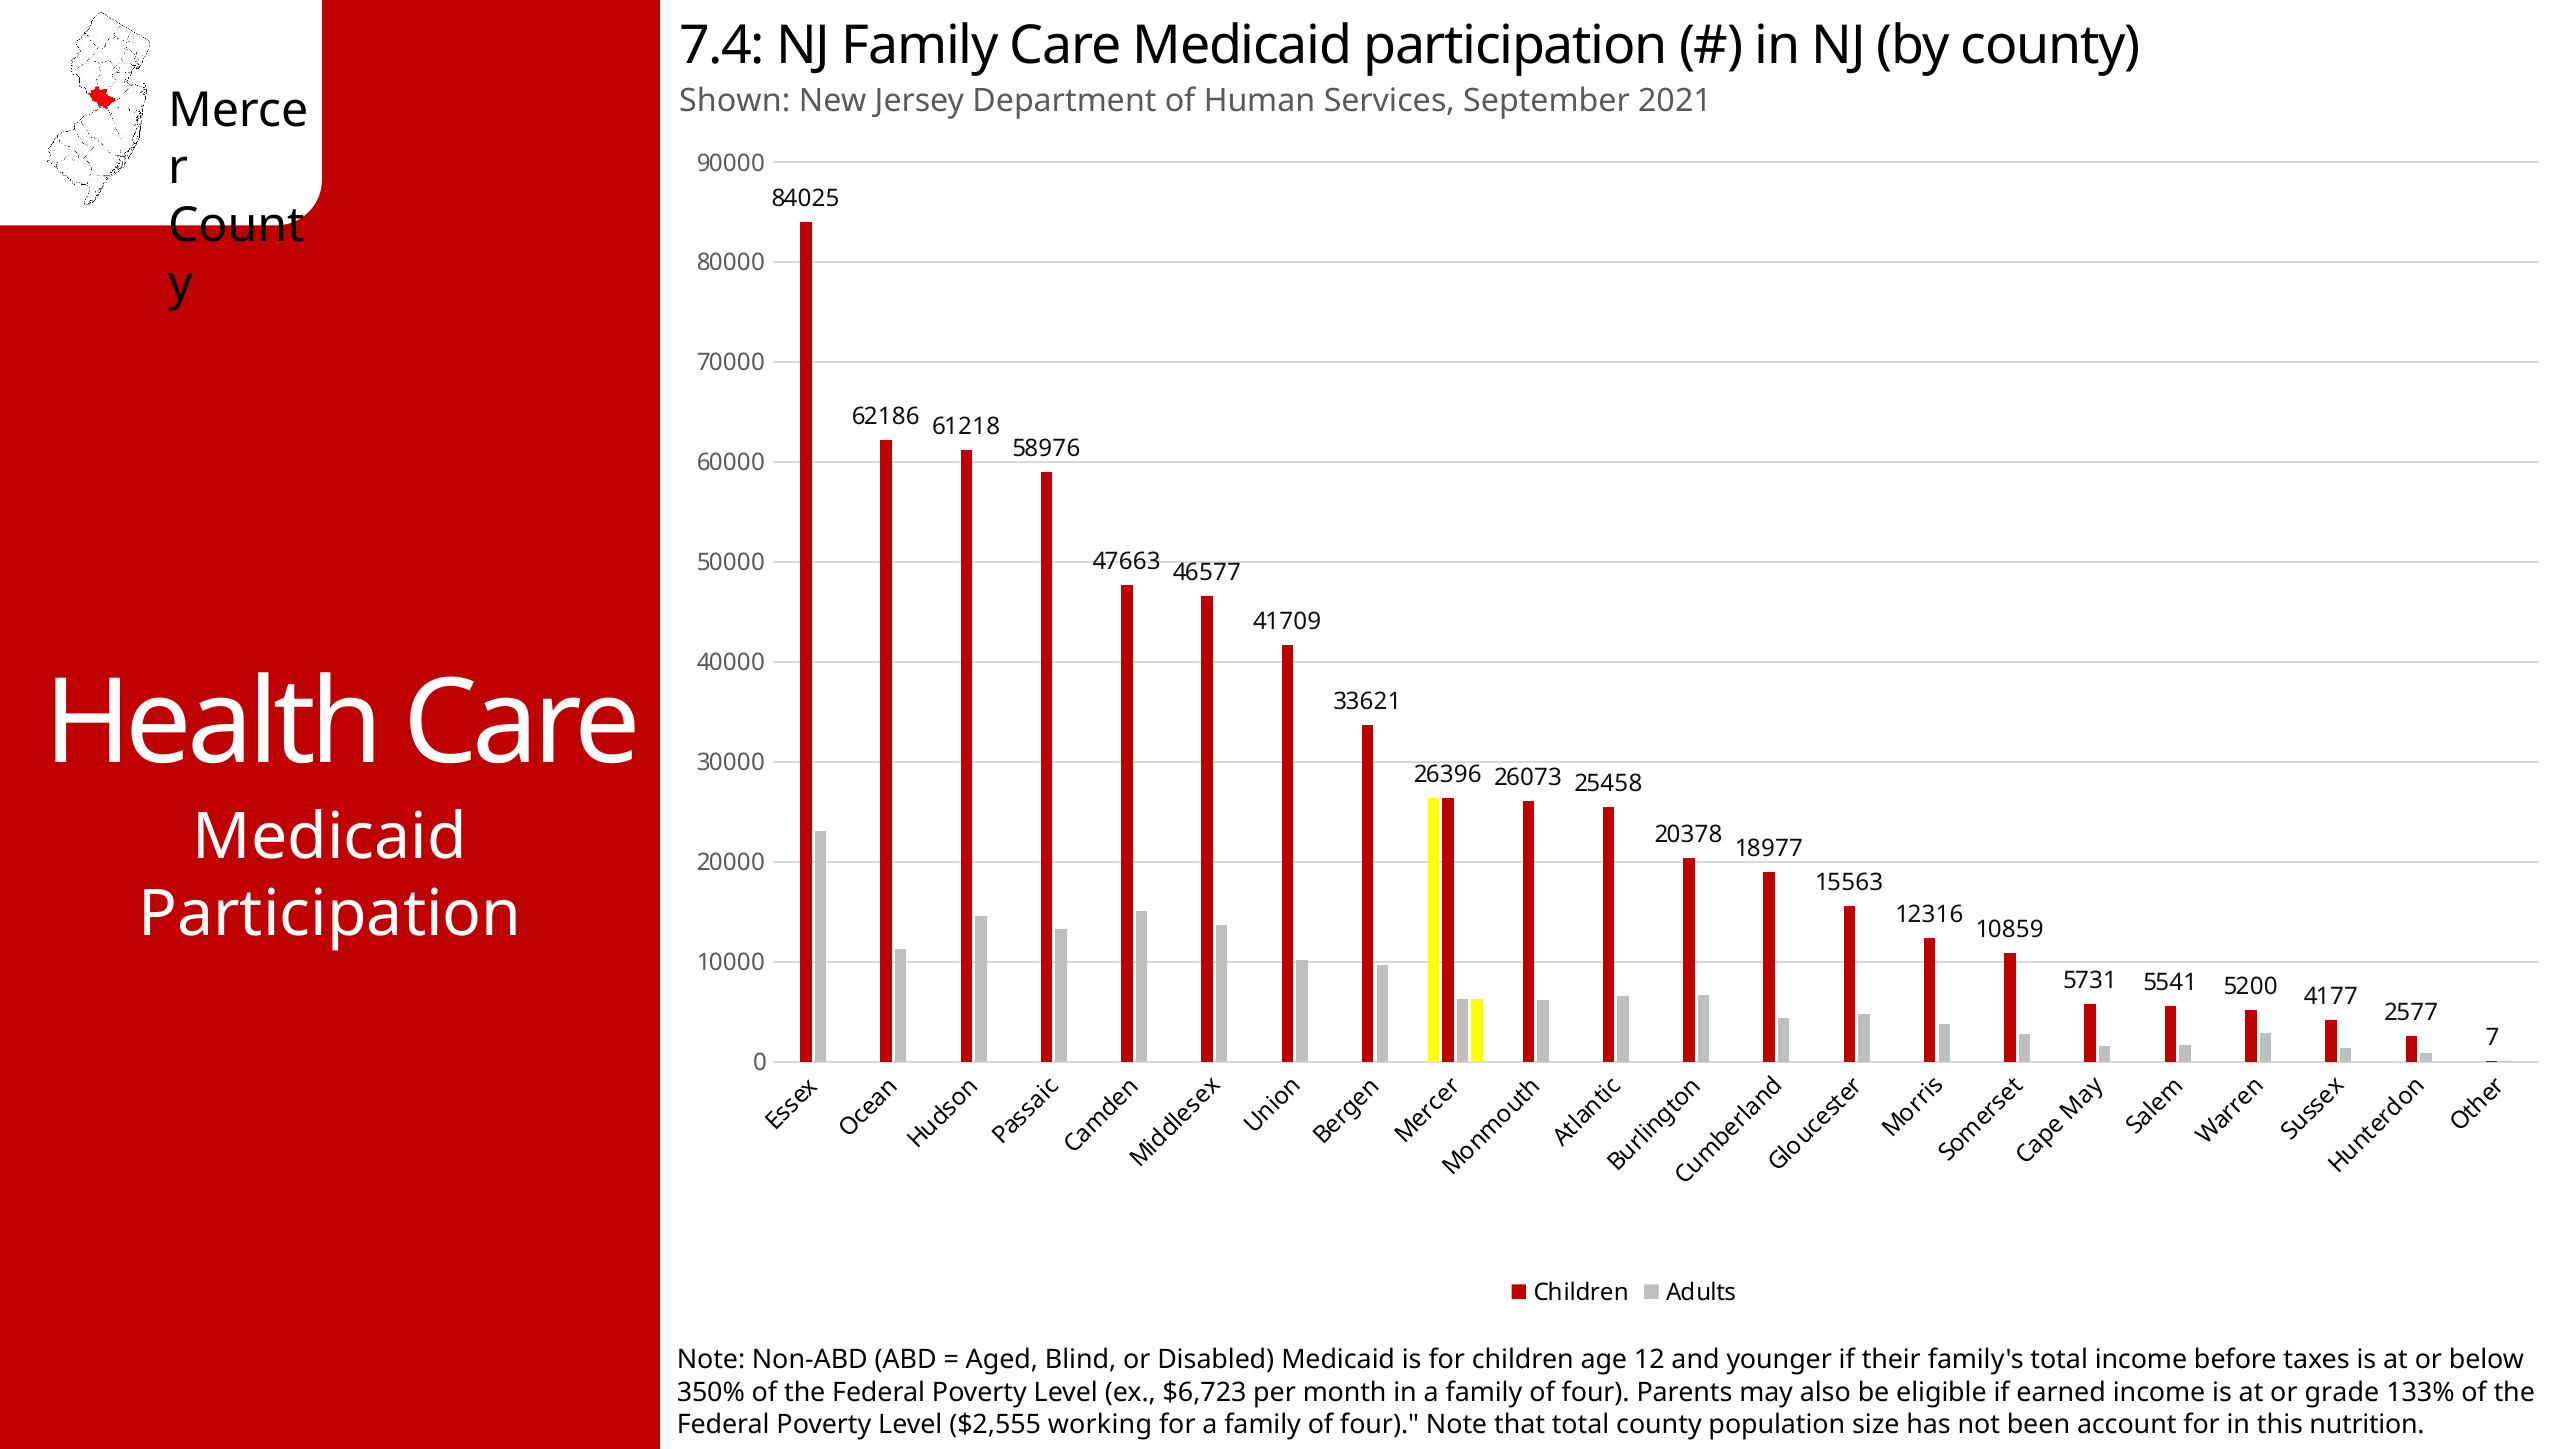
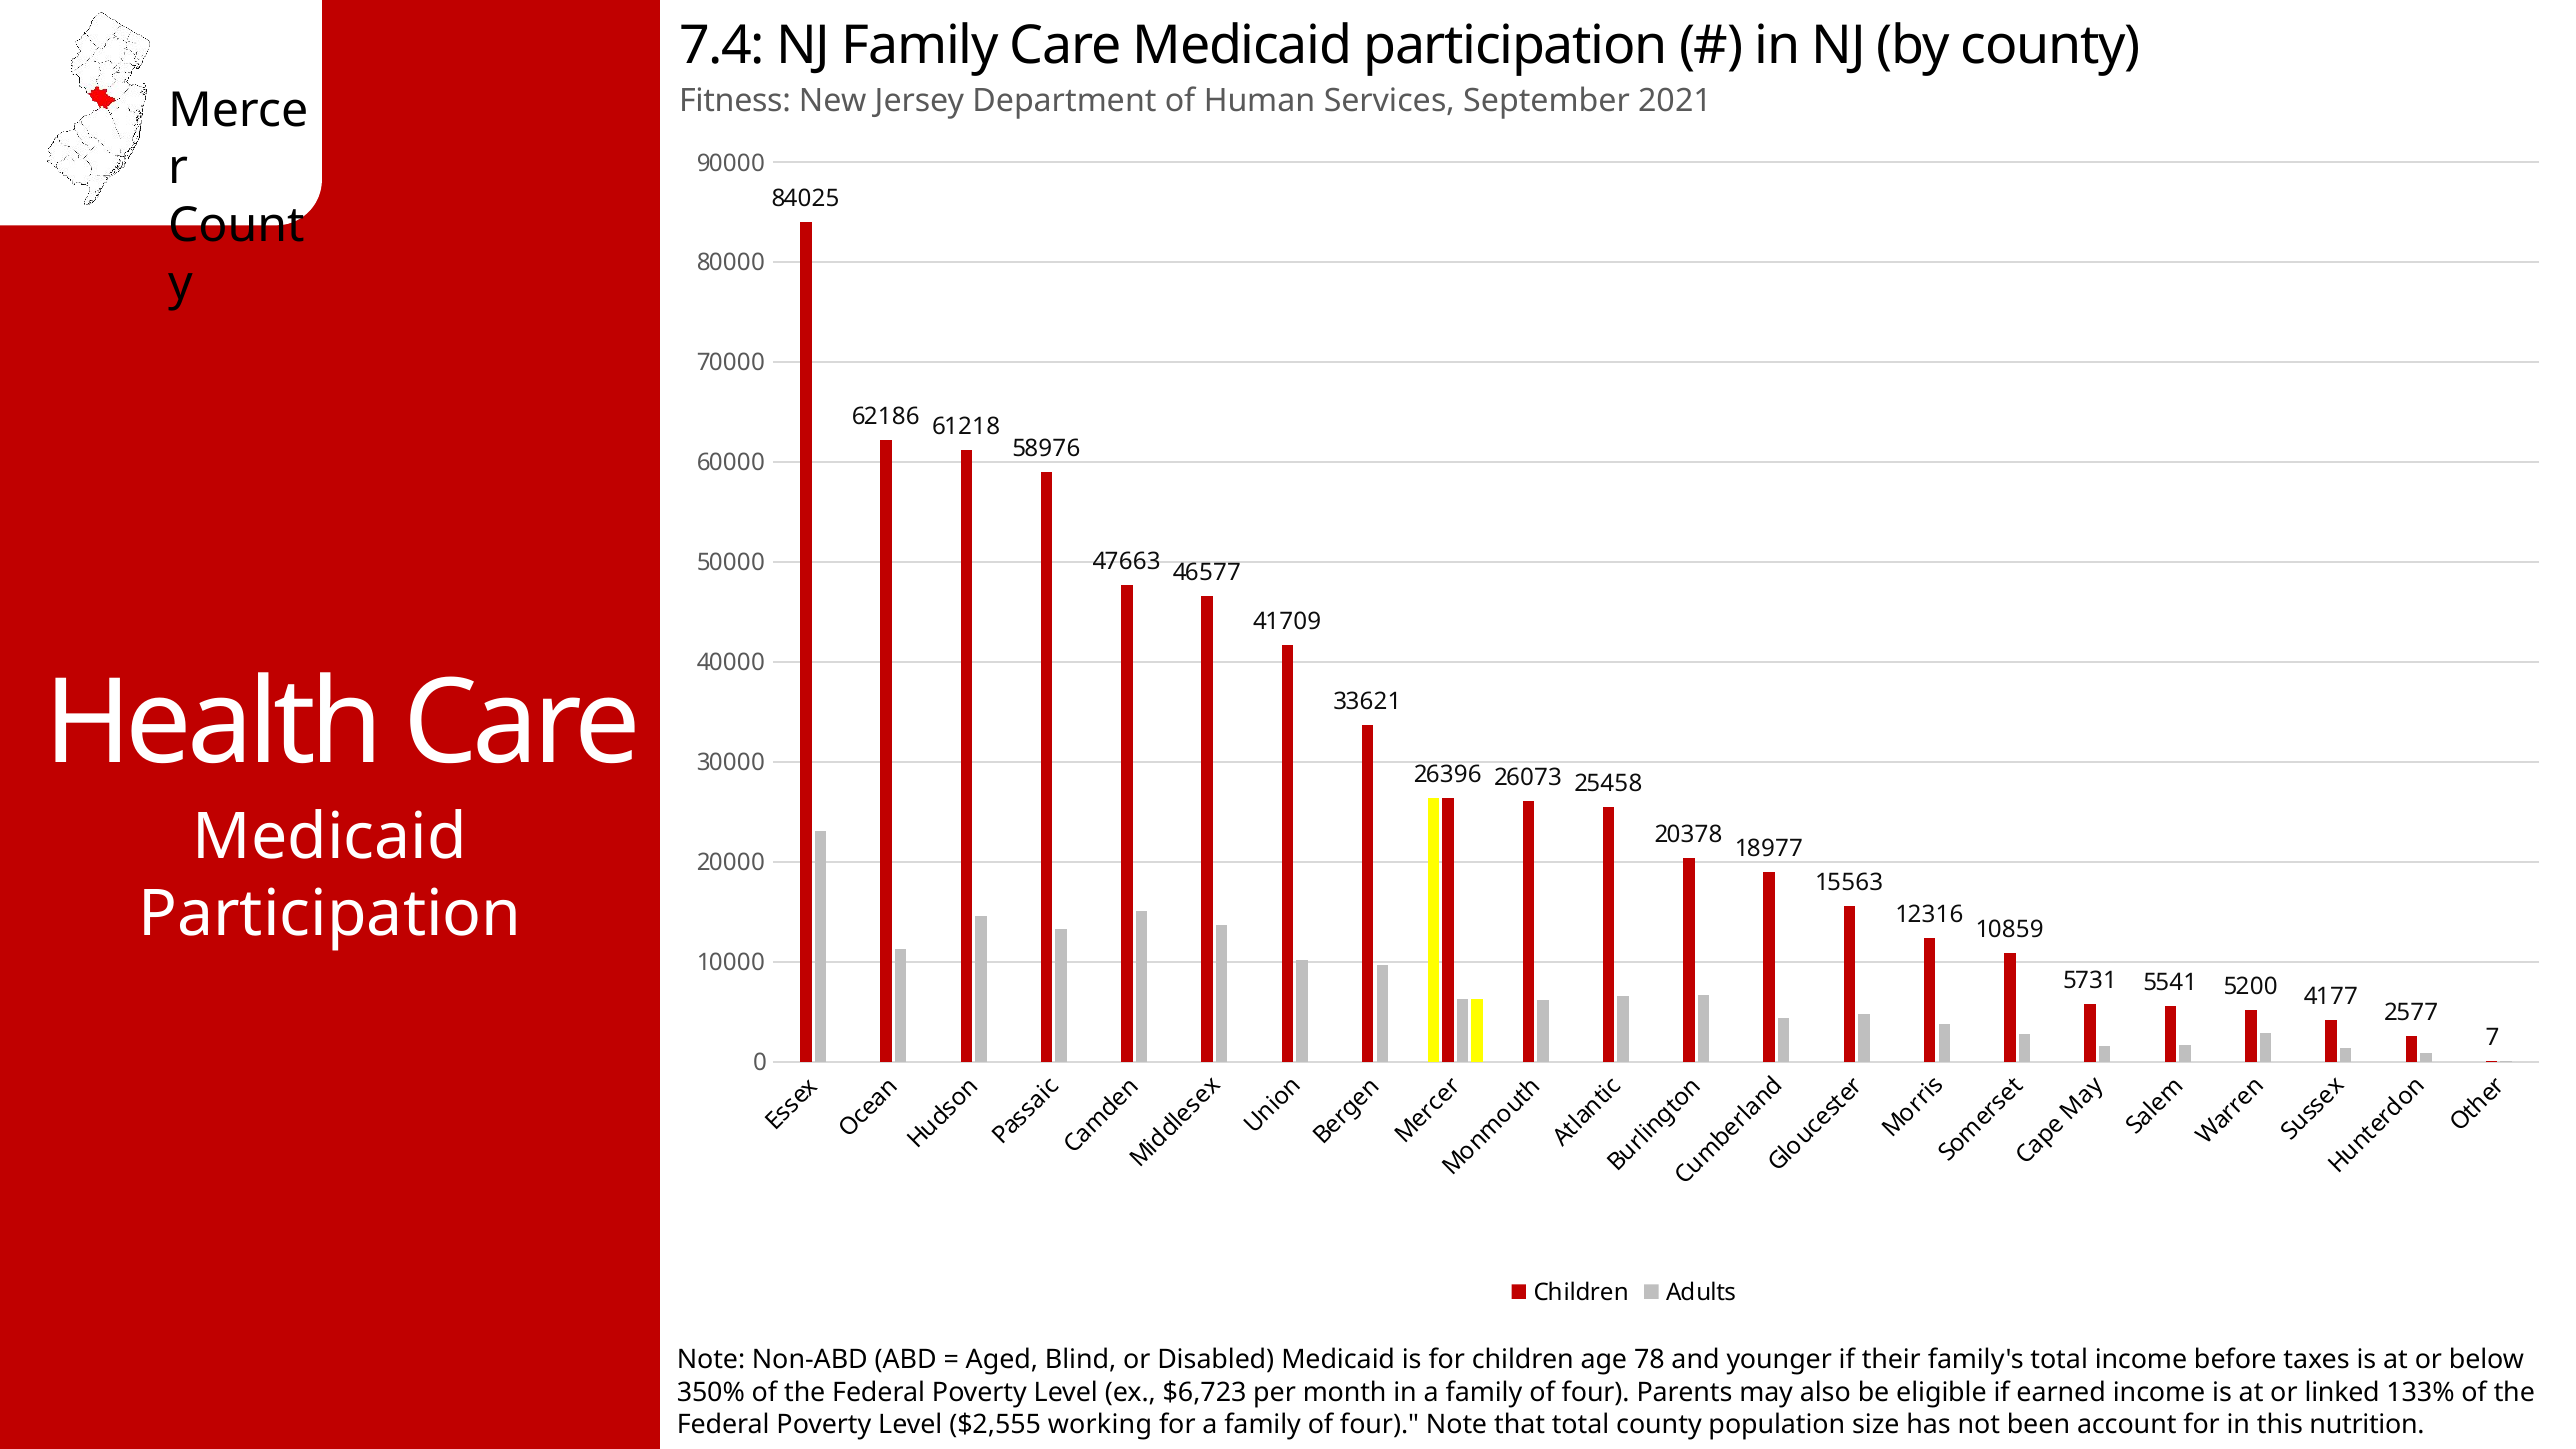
Shown: Shown -> Fitness (735, 101)
12: 12 -> 78 (1649, 1360)
grade: grade -> linked (2342, 1392)
